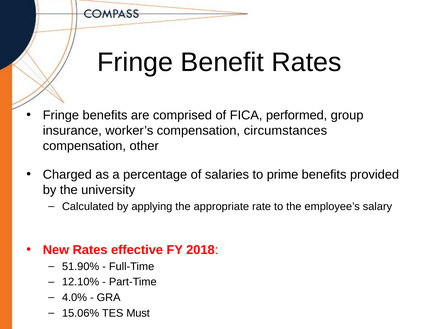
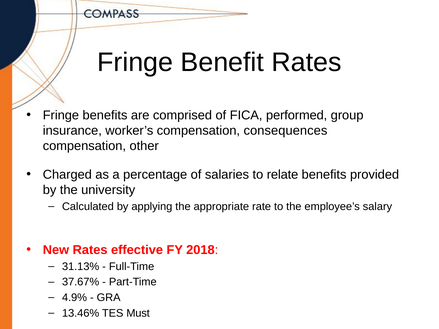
circumstances: circumstances -> consequences (285, 131)
prime: prime -> relate (283, 175)
51.90%: 51.90% -> 31.13% (81, 267)
12.10%: 12.10% -> 37.67% (81, 282)
4.0%: 4.0% -> 4.9% (75, 298)
15.06%: 15.06% -> 13.46% (81, 313)
